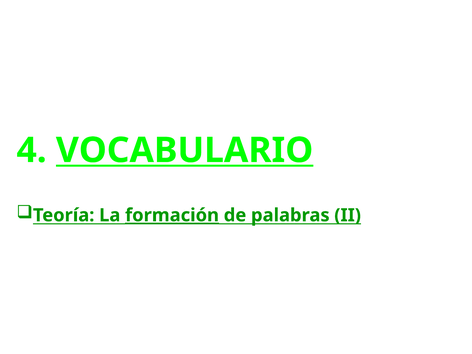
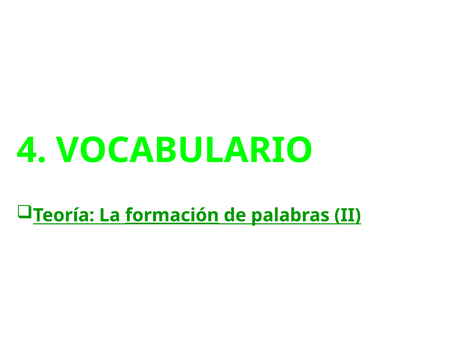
VOCABULARIO underline: present -> none (185, 150)
